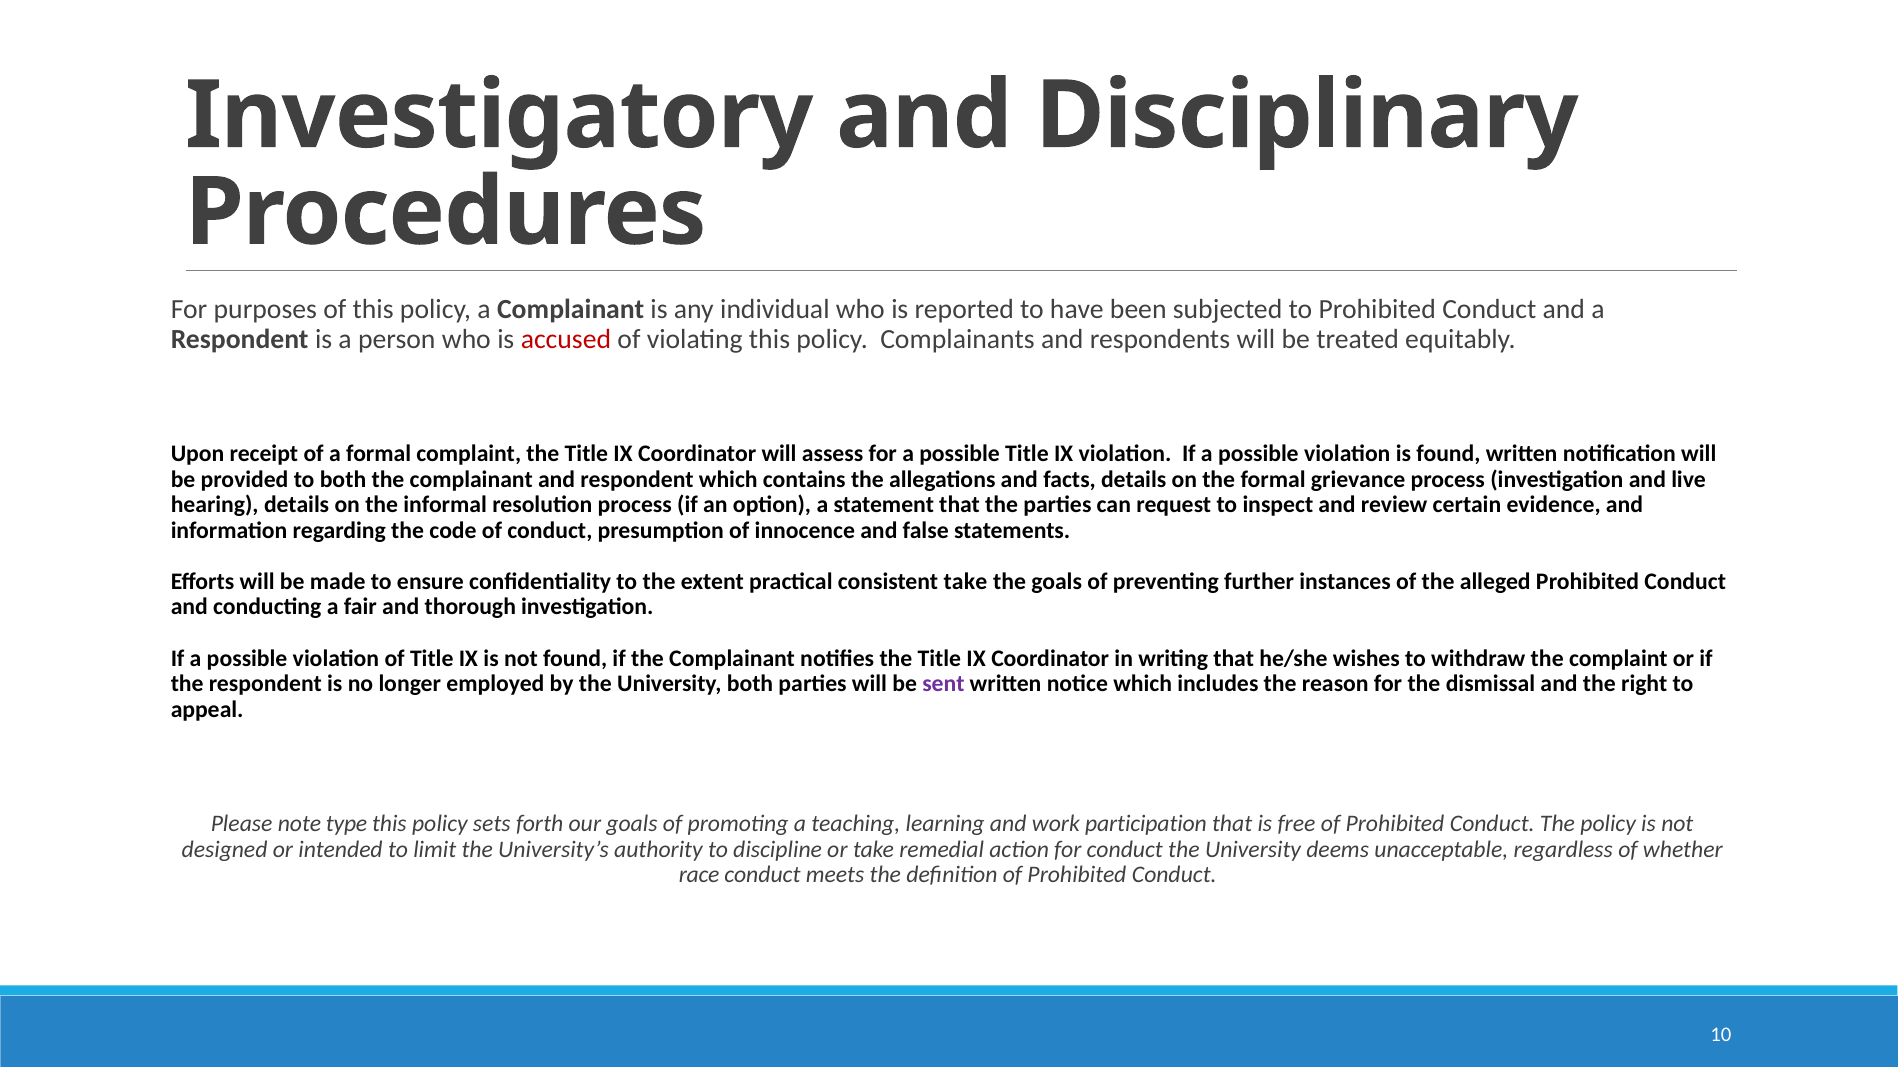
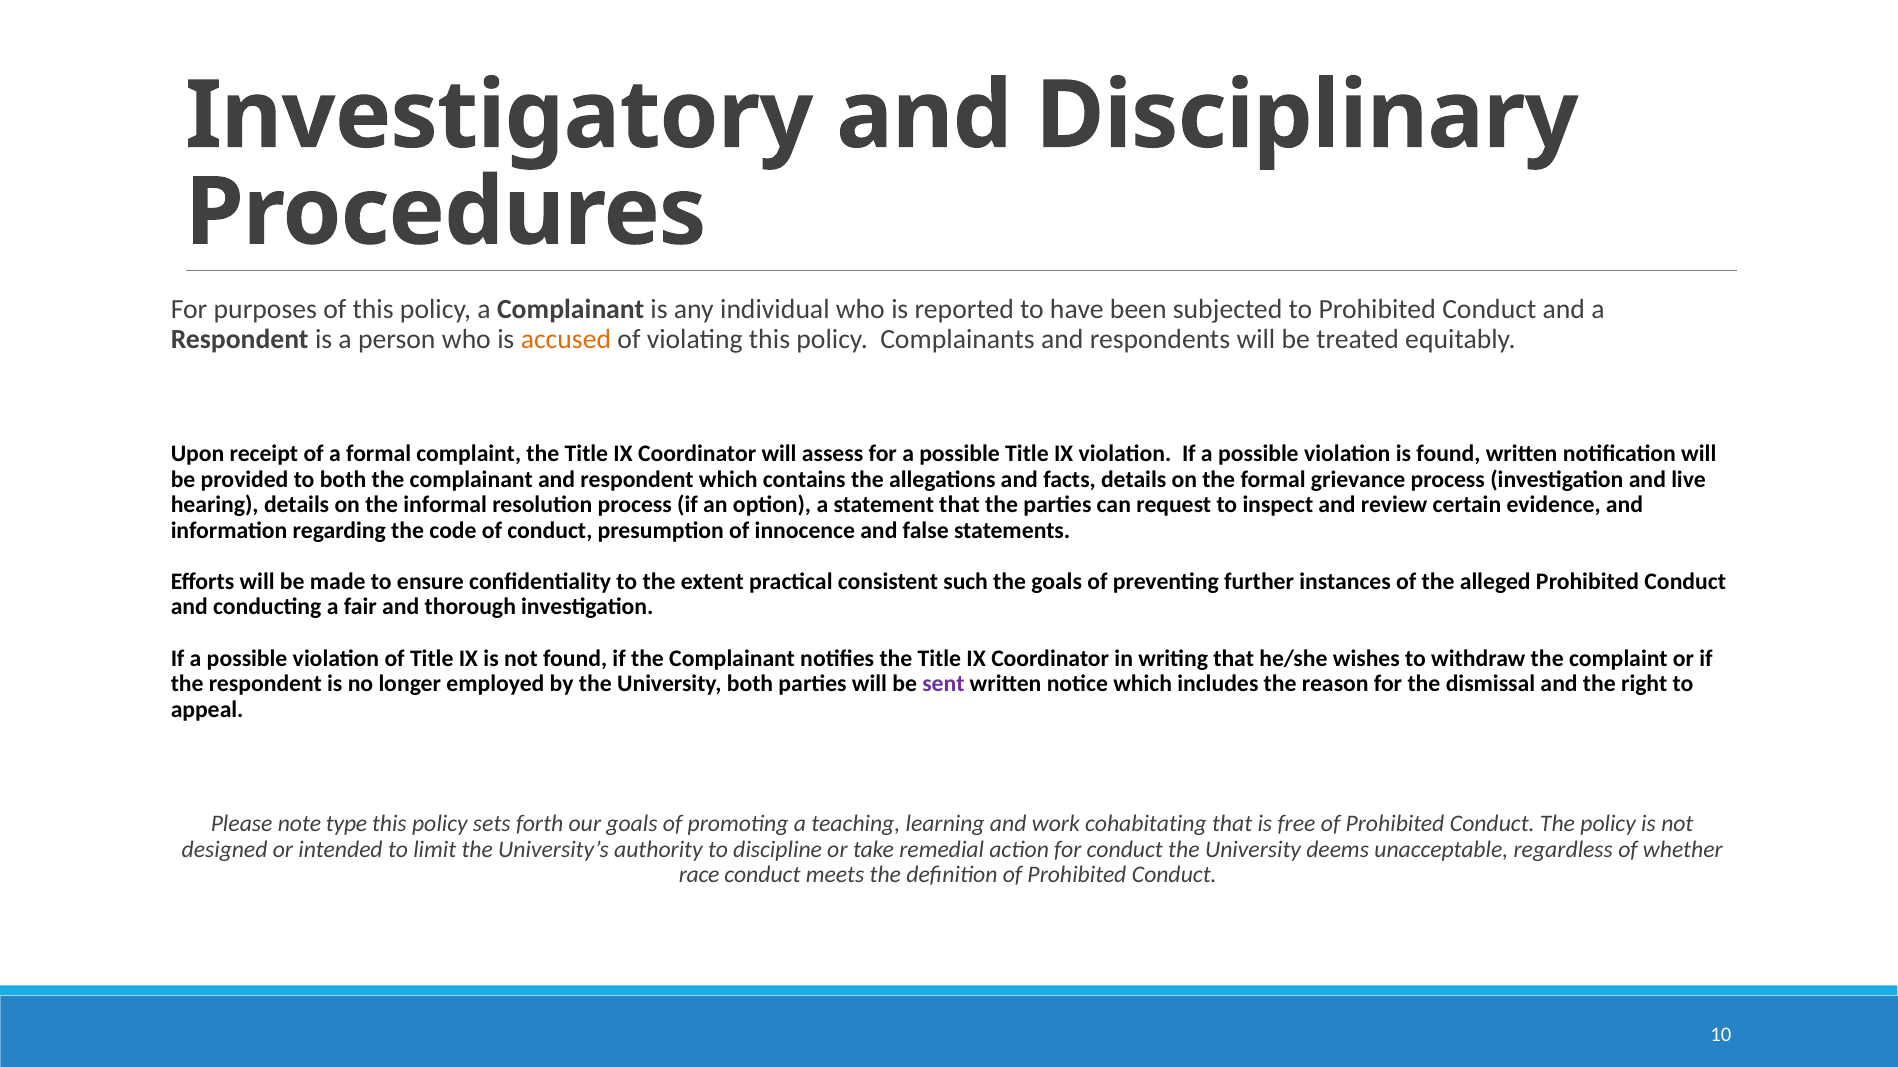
accused colour: red -> orange (566, 339)
consistent take: take -> such (966, 582)
participation: participation -> cohabitating (1146, 824)
